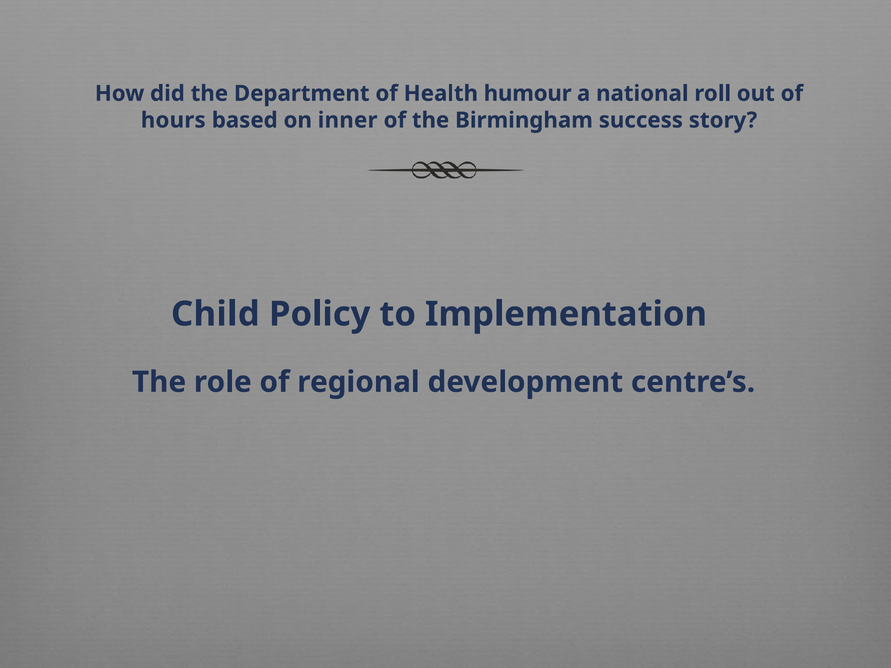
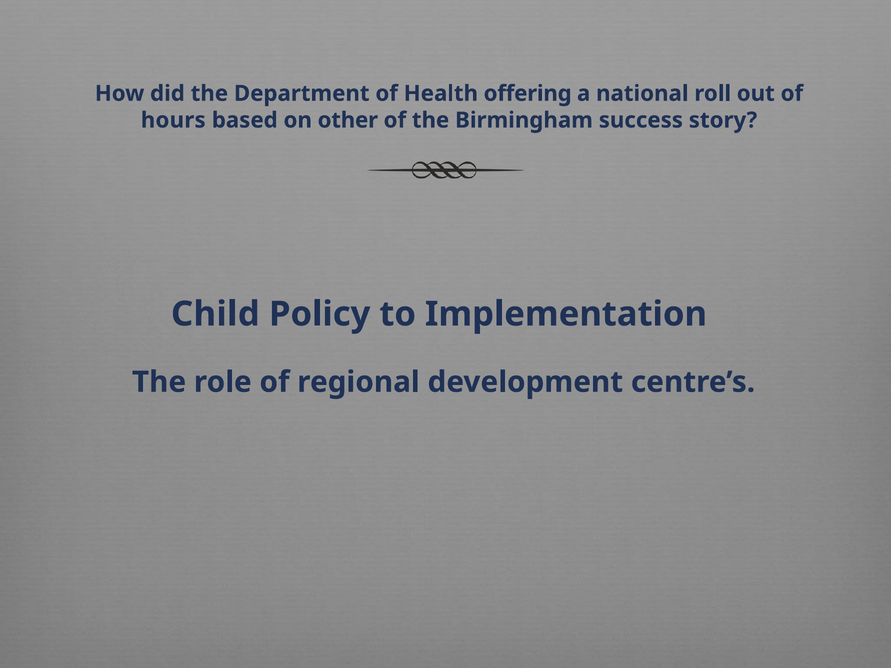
humour: humour -> offering (528, 94)
inner: inner -> other (348, 120)
